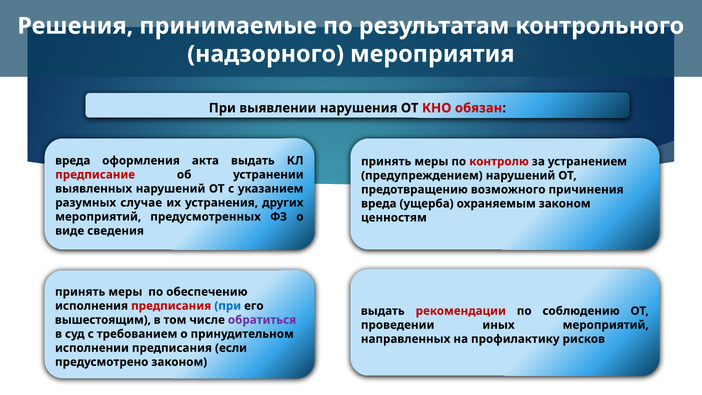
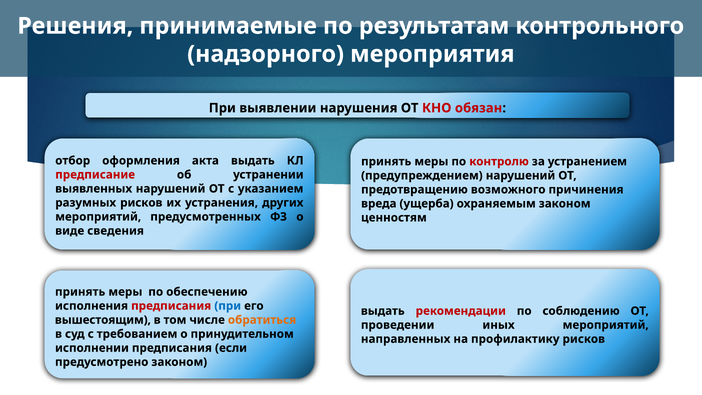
вреда: вреда -> отбор (73, 161)
разумных случае: случае -> рисков (141, 203)
обратиться colour: purple -> orange (262, 320)
